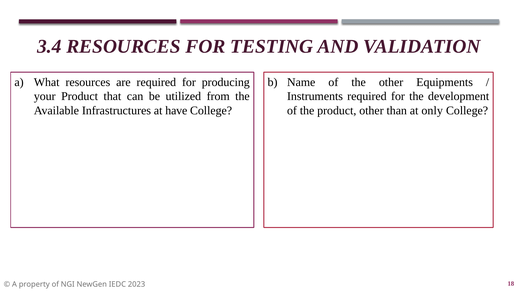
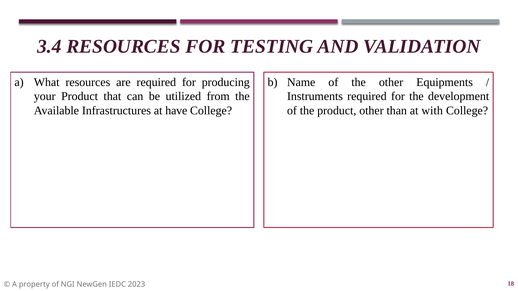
only: only -> with (432, 111)
